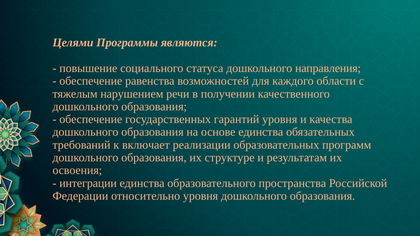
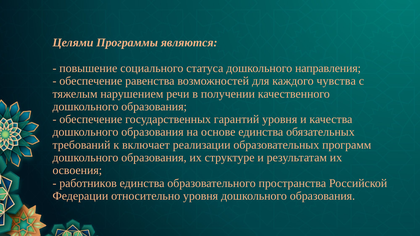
области: области -> чувства (336, 81)
интеграции: интеграции -> работников (88, 183)
